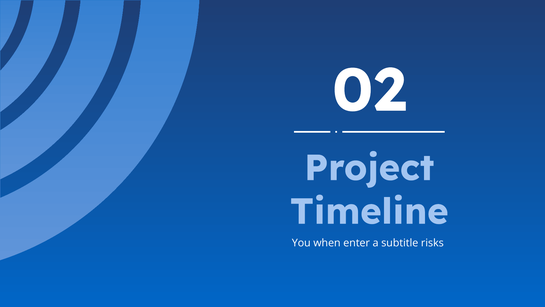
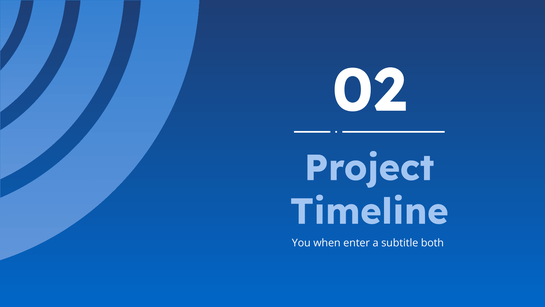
risks: risks -> both (432, 243)
